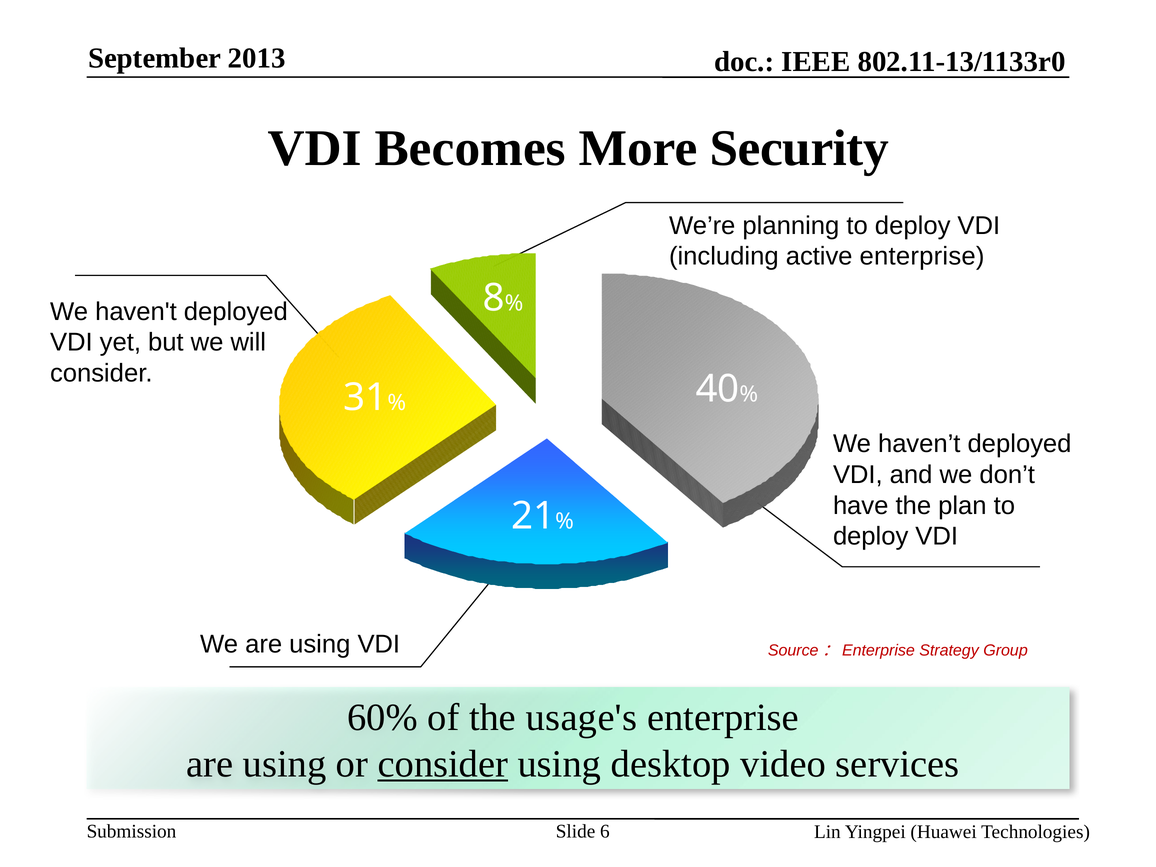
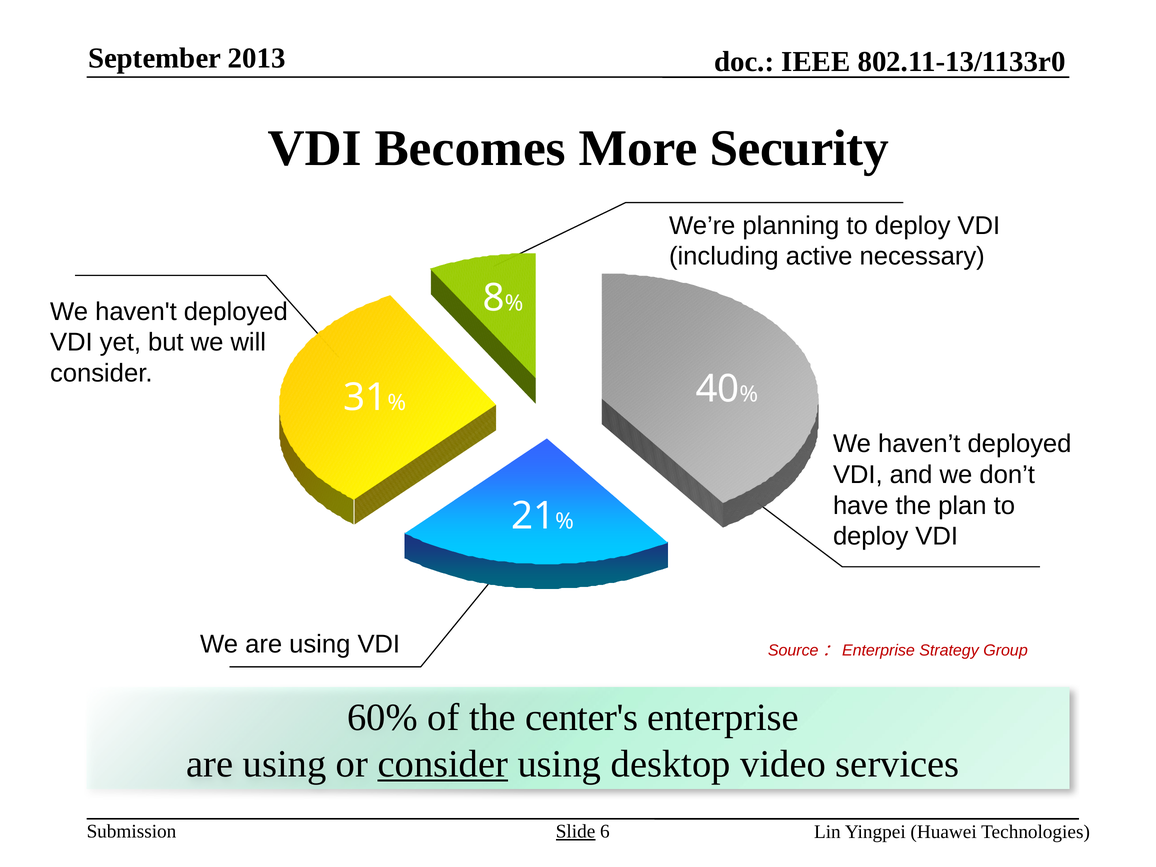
active enterprise: enterprise -> necessary (922, 256)
usage's: usage's -> center's (582, 718)
Slide underline: none -> present (576, 832)
